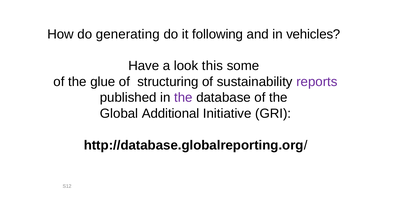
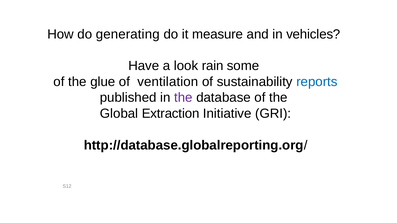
following: following -> measure (218, 34)
this: this -> rain (213, 66)
structuring: structuring -> ventilation (168, 82)
reports colour: purple -> blue (317, 82)
Additional: Additional -> Extraction (171, 114)
